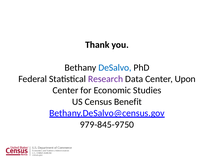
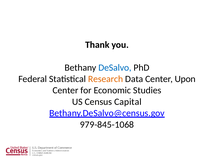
Research colour: purple -> orange (106, 79)
Benefit: Benefit -> Capital (128, 102)
979-845-9750: 979-845-9750 -> 979-845-1068 (107, 125)
